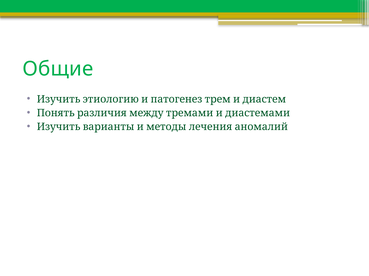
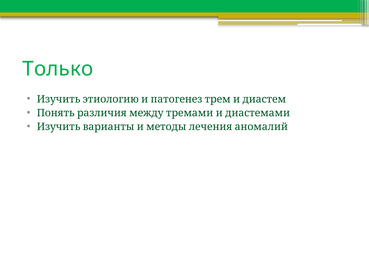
Общие: Общие -> Только (58, 69)
